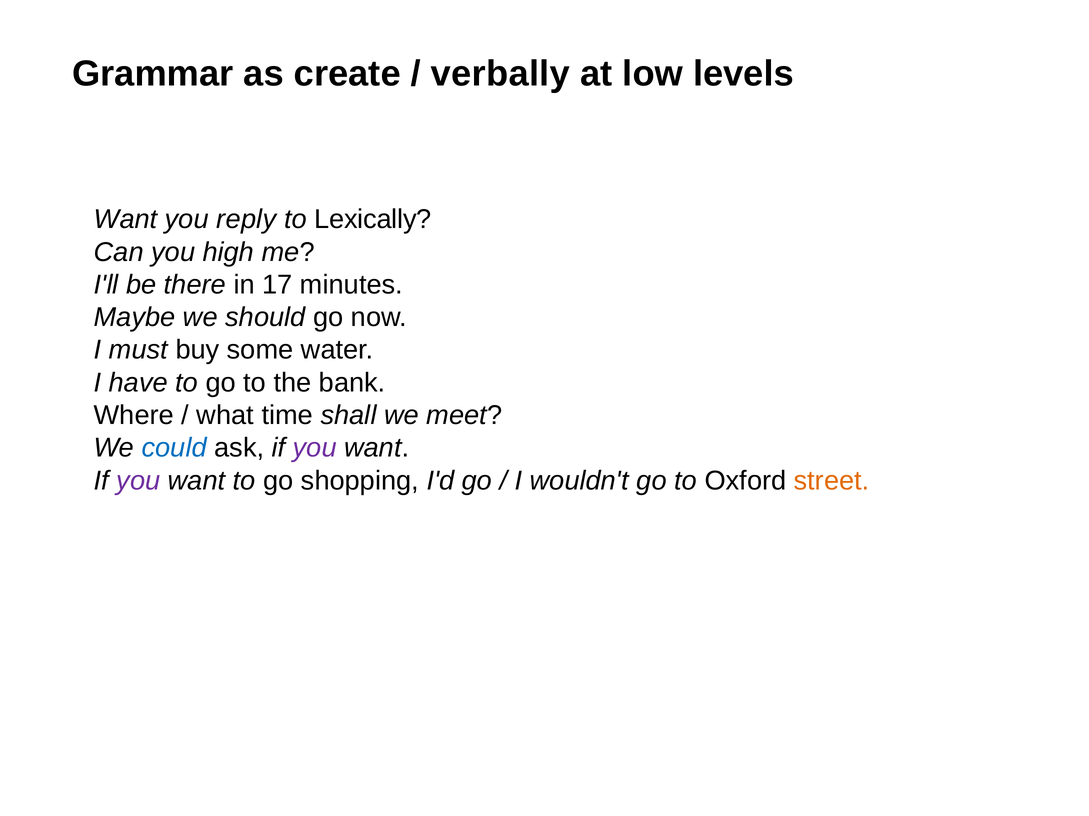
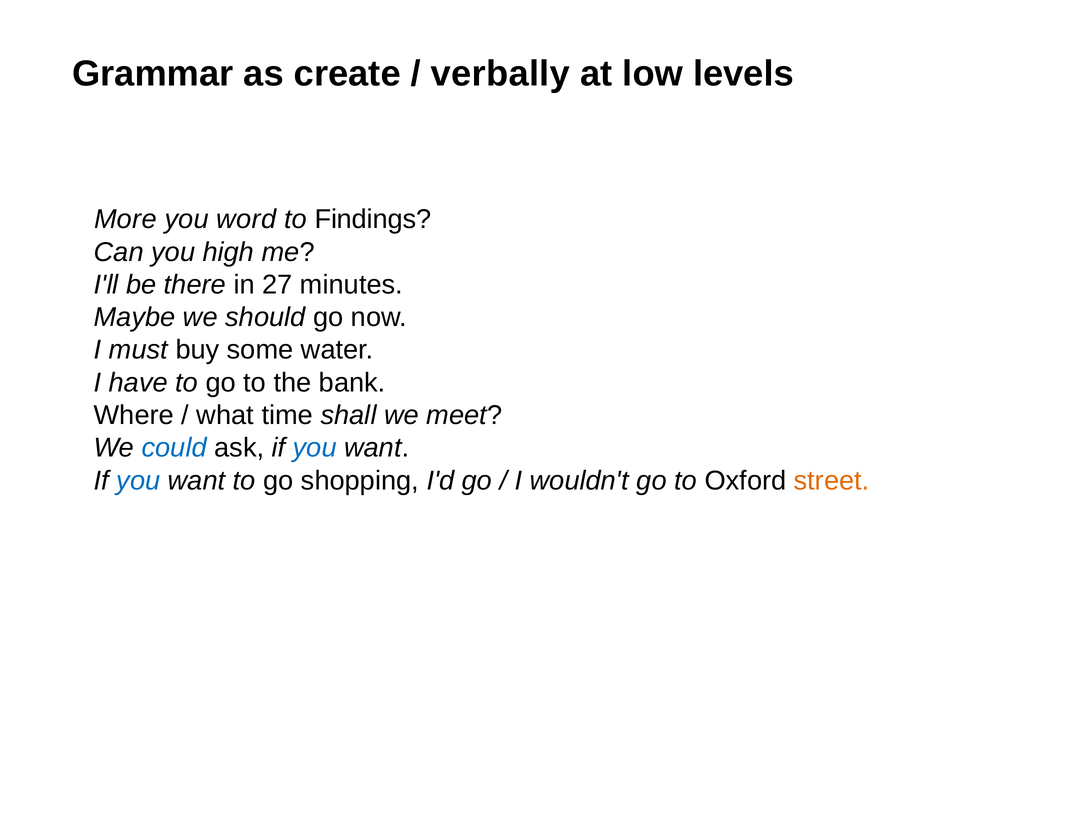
Want: Want -> More (125, 220)
reply: reply -> word (246, 220)
Lexically: Lexically -> Findings (373, 220)
17: 17 -> 27 (277, 285)
you colour: purple -> blue (315, 448)
you colour: purple -> blue (138, 481)
